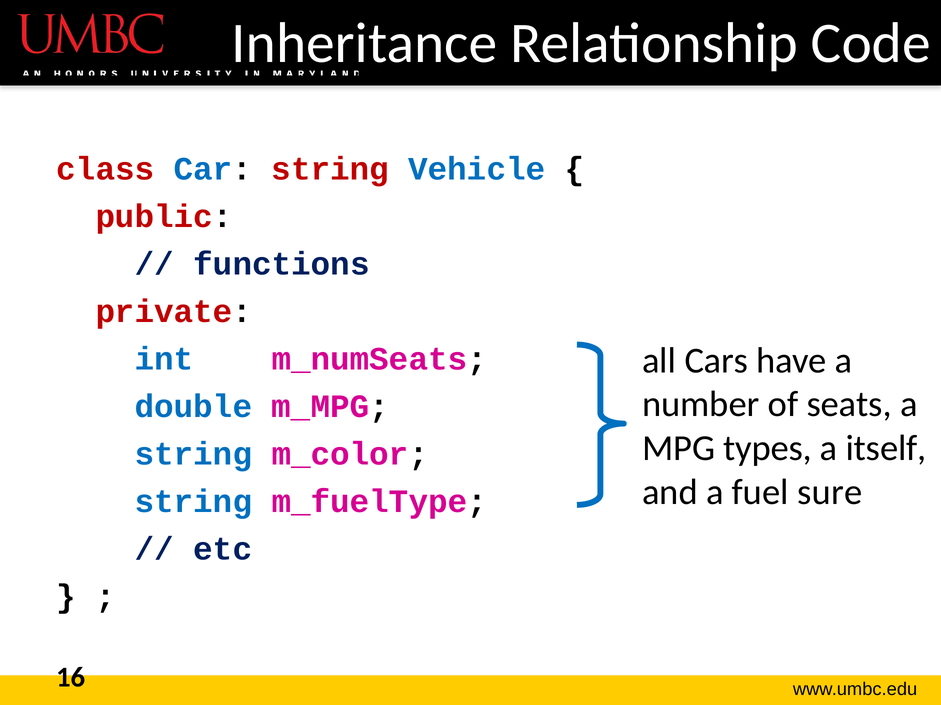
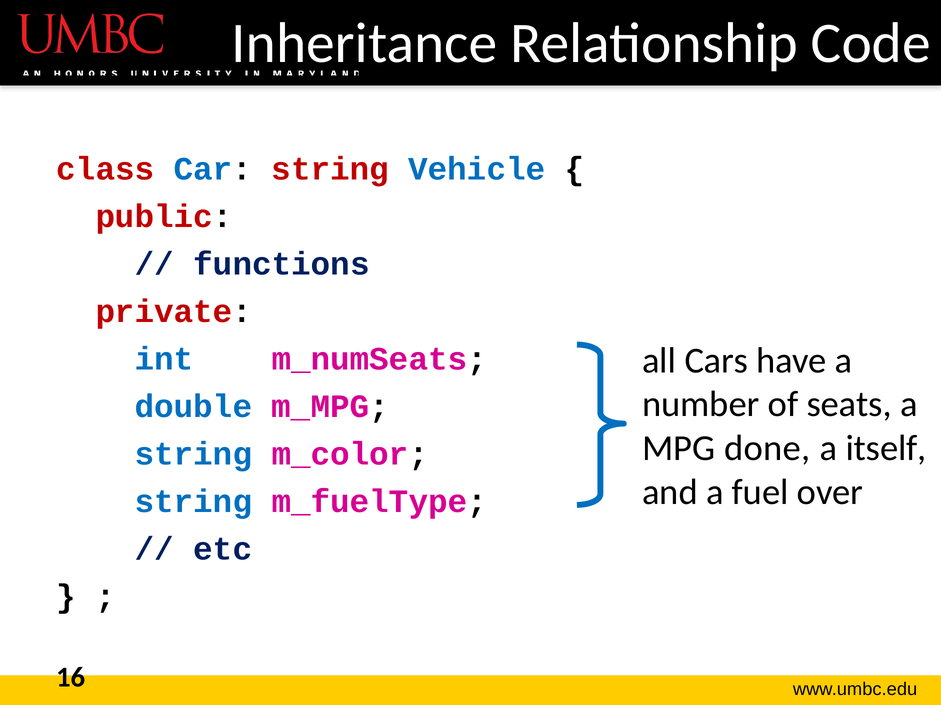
types: types -> done (767, 449)
sure: sure -> over (830, 493)
